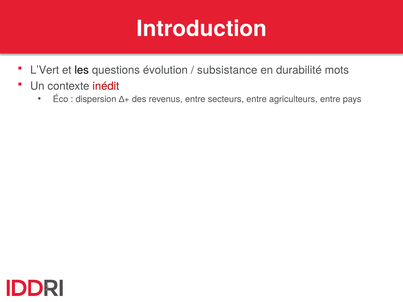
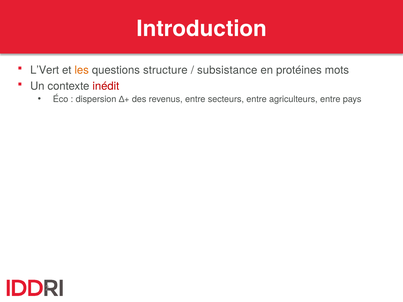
les colour: black -> orange (82, 70)
évolution: évolution -> structure (165, 70)
durabilité: durabilité -> protéines (299, 70)
